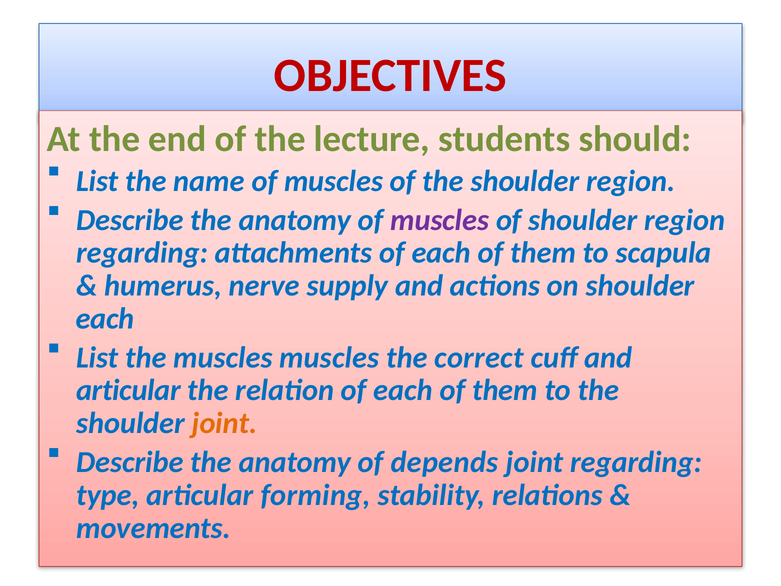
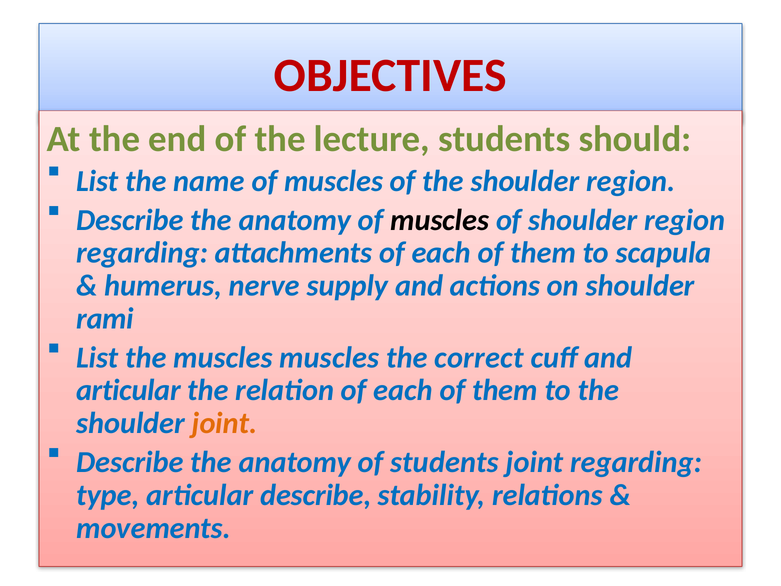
muscles colour: purple -> black (440, 220)
each: each -> rami (105, 318)
of depends: depends -> students (445, 462)
articular forming: forming -> describe (316, 495)
